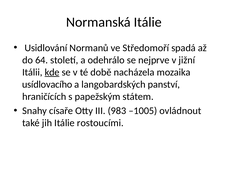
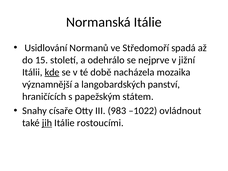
64: 64 -> 15 (42, 60)
usídlovacího: usídlovacího -> významnější (47, 84)
–1005: –1005 -> –1022 (143, 111)
jih underline: none -> present (47, 123)
